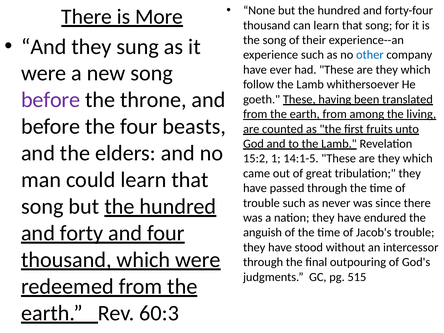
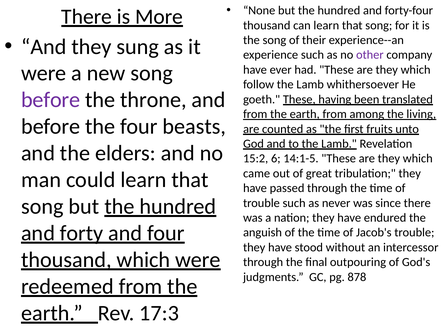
other colour: blue -> purple (370, 55)
1: 1 -> 6 (276, 159)
515: 515 -> 878 (357, 277)
60:3: 60:3 -> 17:3 (159, 313)
